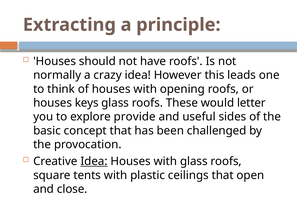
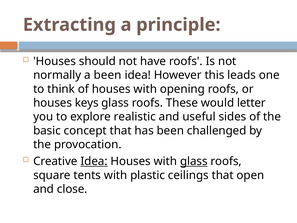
a crazy: crazy -> been (108, 75)
provide: provide -> realistic (135, 117)
glass underline: none -> present (194, 161)
